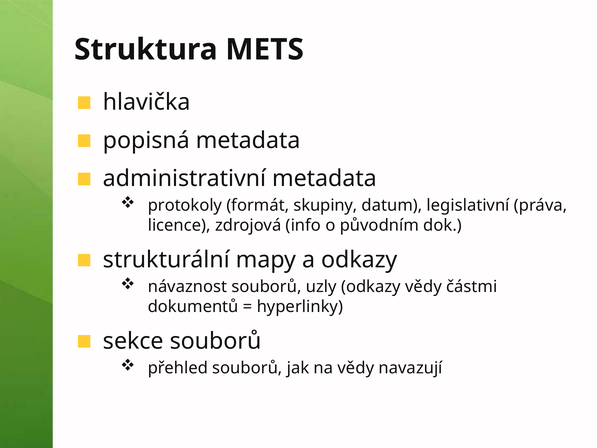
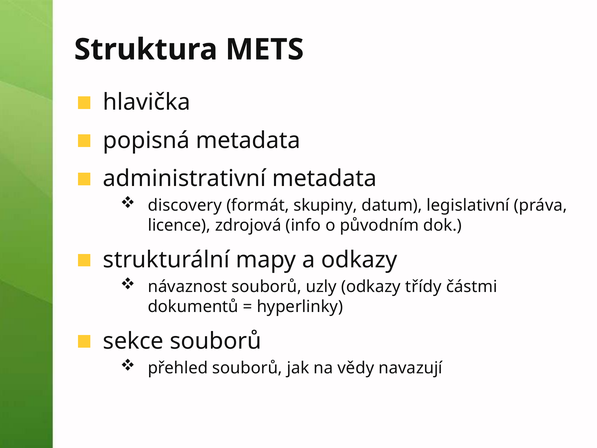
protokoly: protokoly -> discovery (185, 205)
odkazy vědy: vědy -> třídy (423, 286)
